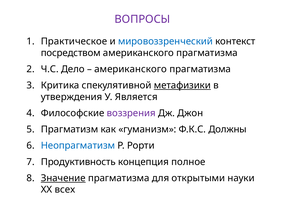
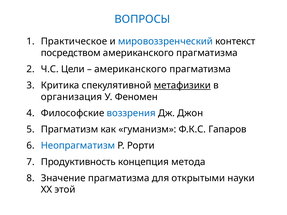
ВОПРОСЫ colour: purple -> blue (142, 19)
Дело: Дело -> Цели (73, 69)
утверждения: утверждения -> организация (72, 97)
Является: Является -> Феномен (136, 97)
воззрения colour: purple -> blue (131, 113)
Должны: Должны -> Гапаров (227, 130)
полное: полное -> метода (188, 162)
Значение underline: present -> none (63, 178)
всех: всех -> этой (65, 190)
